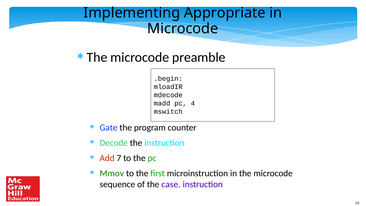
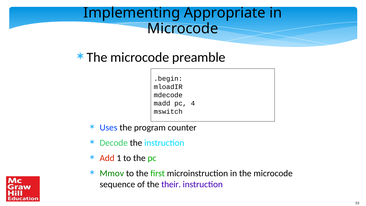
Gate: Gate -> Uses (109, 127)
7: 7 -> 1 (119, 158)
case: case -> their (171, 184)
